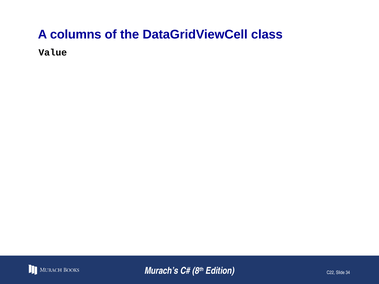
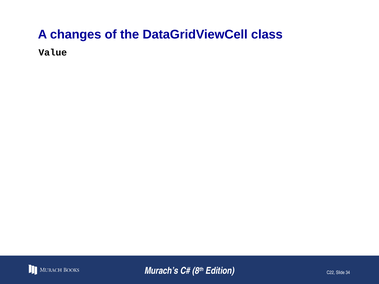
columns: columns -> changes (76, 34)
